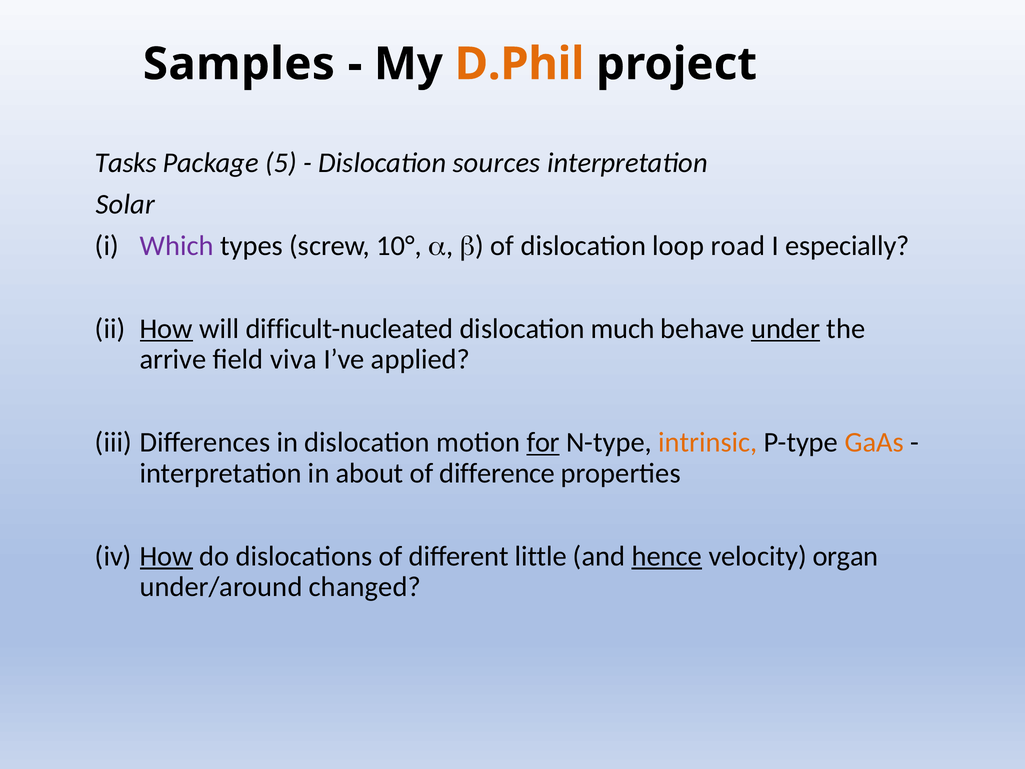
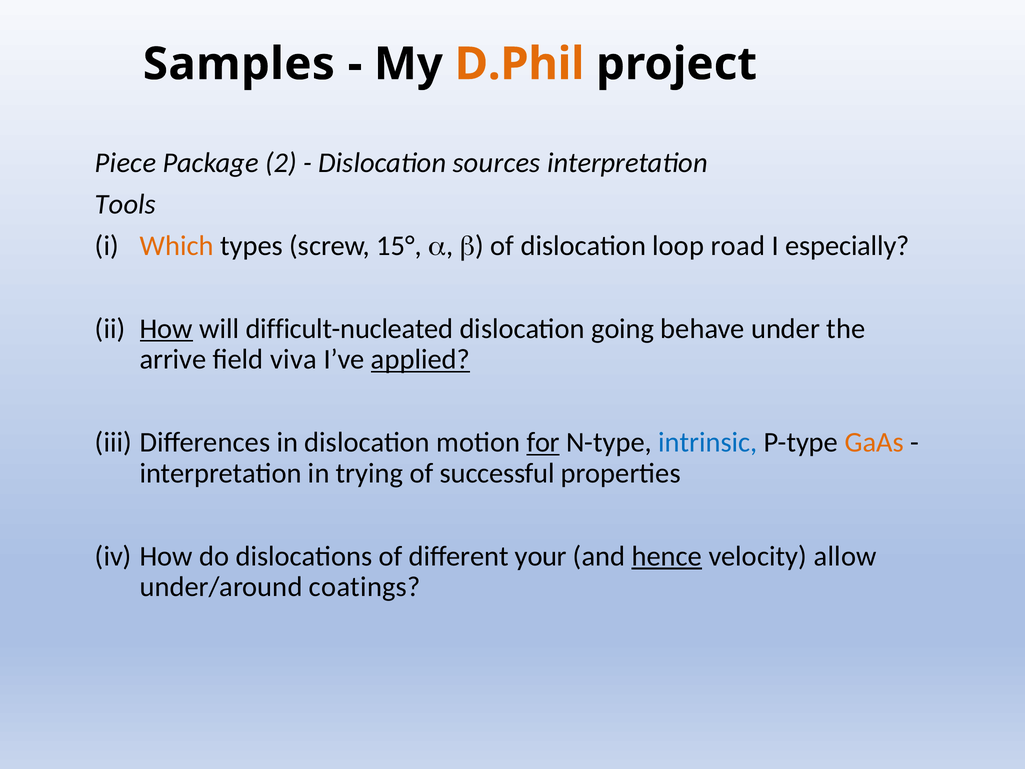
Tasks: Tasks -> Piece (126, 163)
5: 5 -> 2 (281, 163)
Solar: Solar -> Tools (125, 204)
Which colour: purple -> orange (177, 246)
10°: 10° -> 15° (399, 246)
much: much -> going (623, 329)
under underline: present -> none (786, 329)
applied underline: none -> present (420, 359)
intrinsic colour: orange -> blue (708, 442)
about: about -> trying (370, 473)
difference: difference -> successful (497, 473)
How underline: present -> none (166, 556)
little: little -> your (541, 556)
organ: organ -> allow (845, 556)
changed: changed -> coatings (365, 587)
